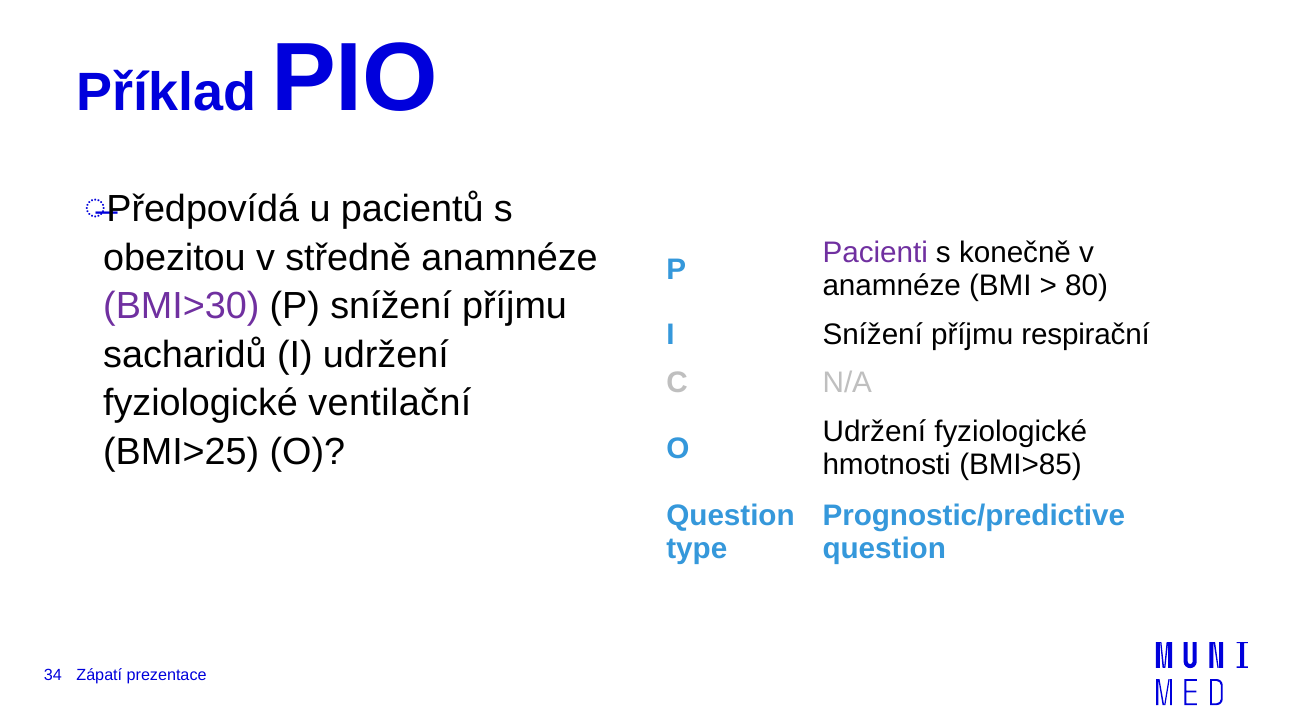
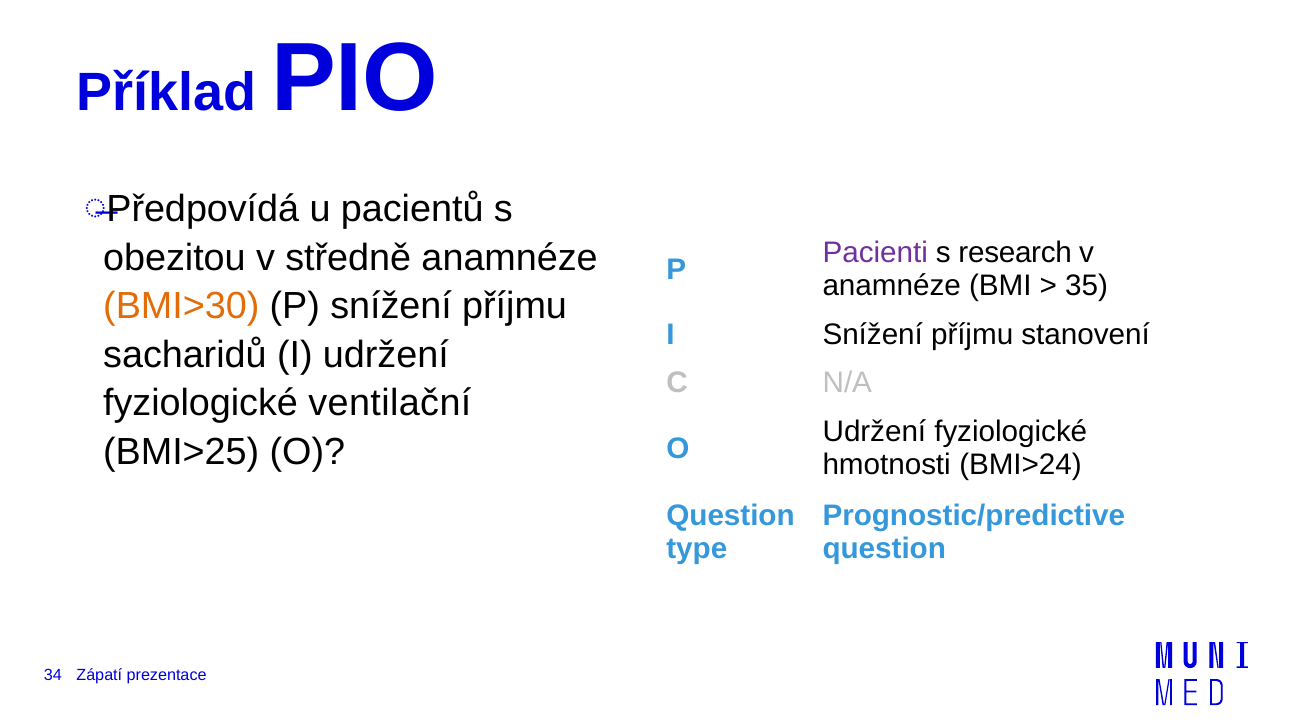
konečně: konečně -> research (1015, 253)
80: 80 -> 35 (1087, 286)
BMI>30 colour: purple -> orange (181, 306)
respirační: respirační -> stanovení (1086, 335)
BMI>85: BMI>85 -> BMI>24 (1020, 465)
